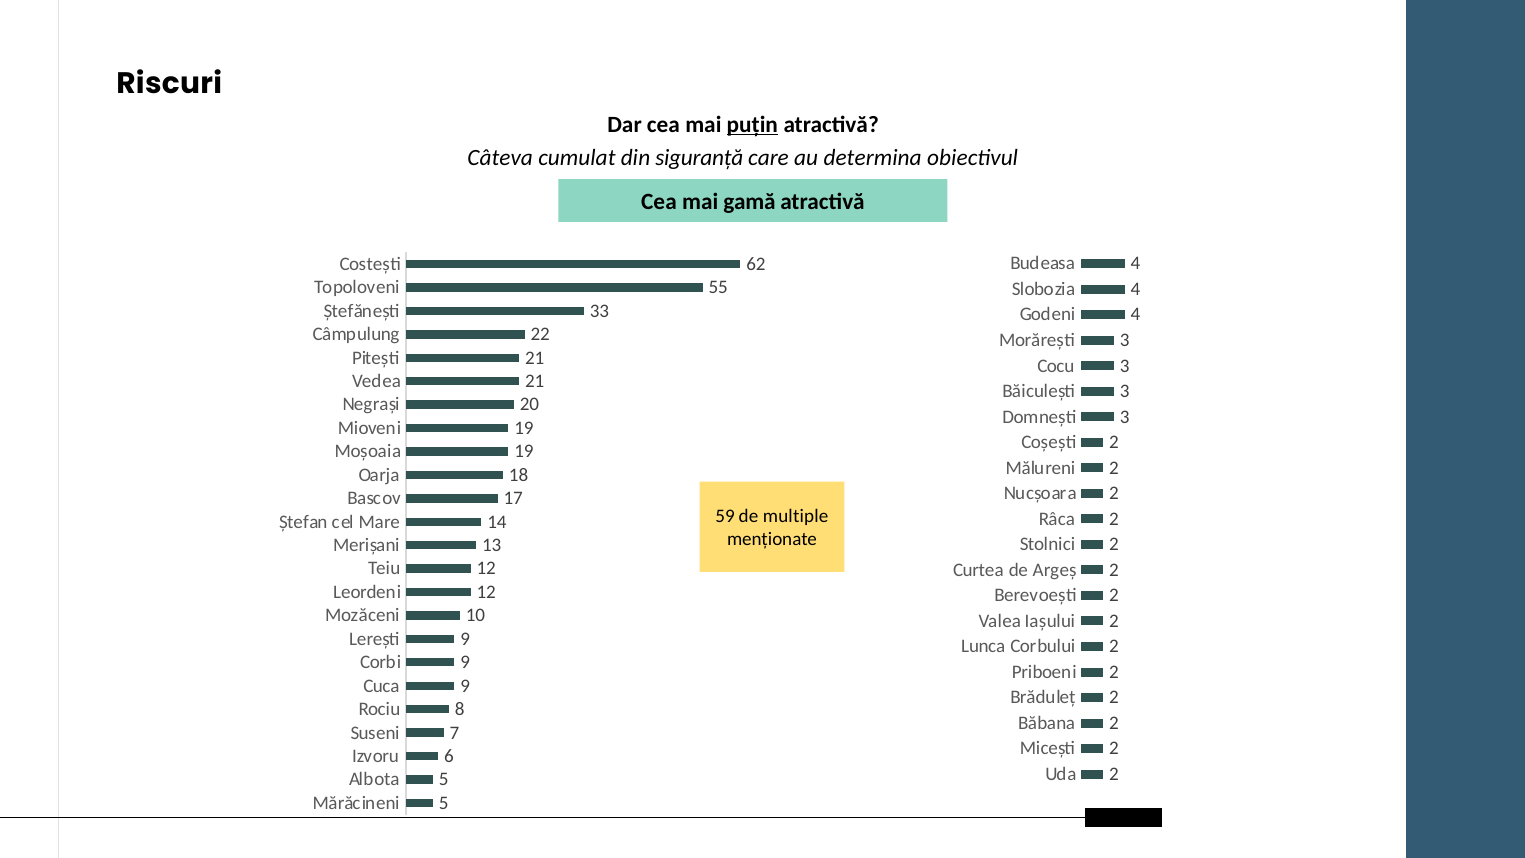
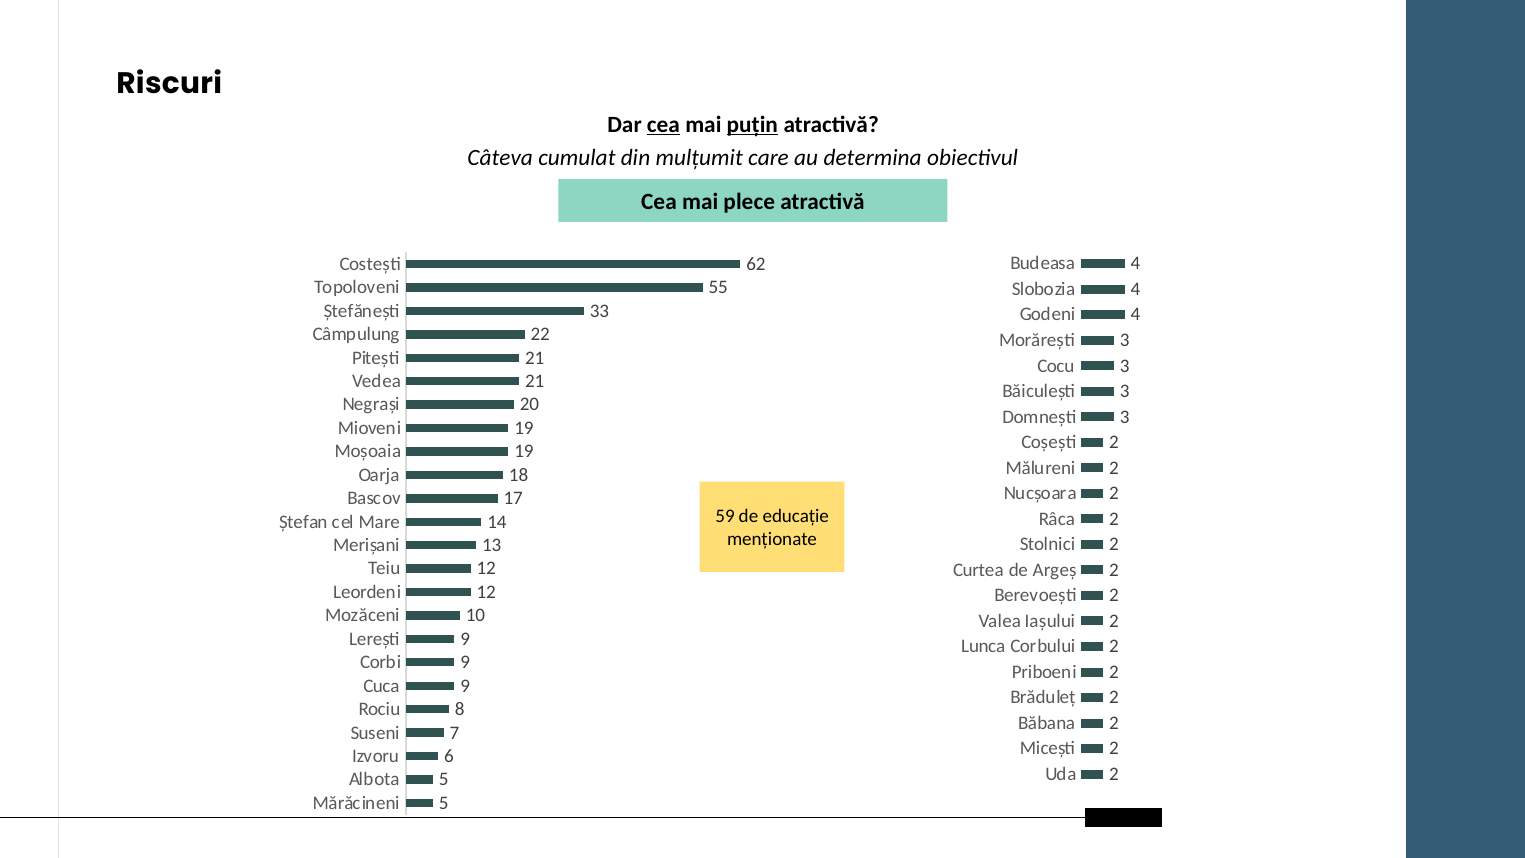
cea underline: none -> present (663, 124)
siguranță: siguranță -> mulțumit (699, 158)
gamă: gamă -> plece (749, 202)
multiple: multiple -> educație (796, 516)
